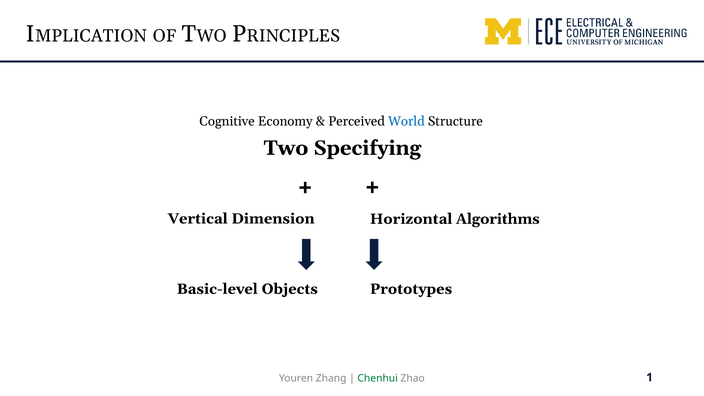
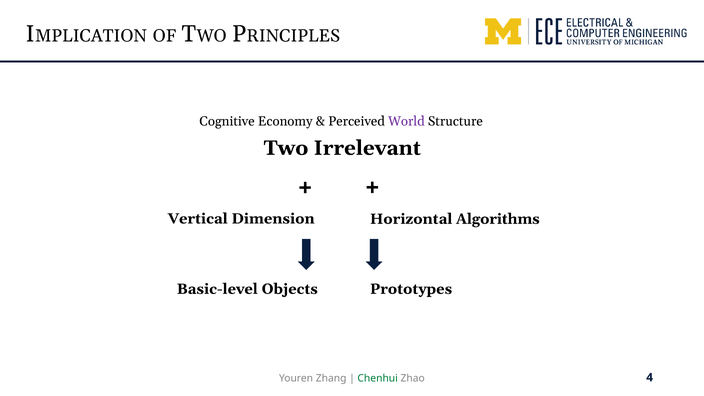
World colour: blue -> purple (406, 121)
Specifying: Specifying -> Irrelevant (367, 148)
1: 1 -> 4 (650, 377)
